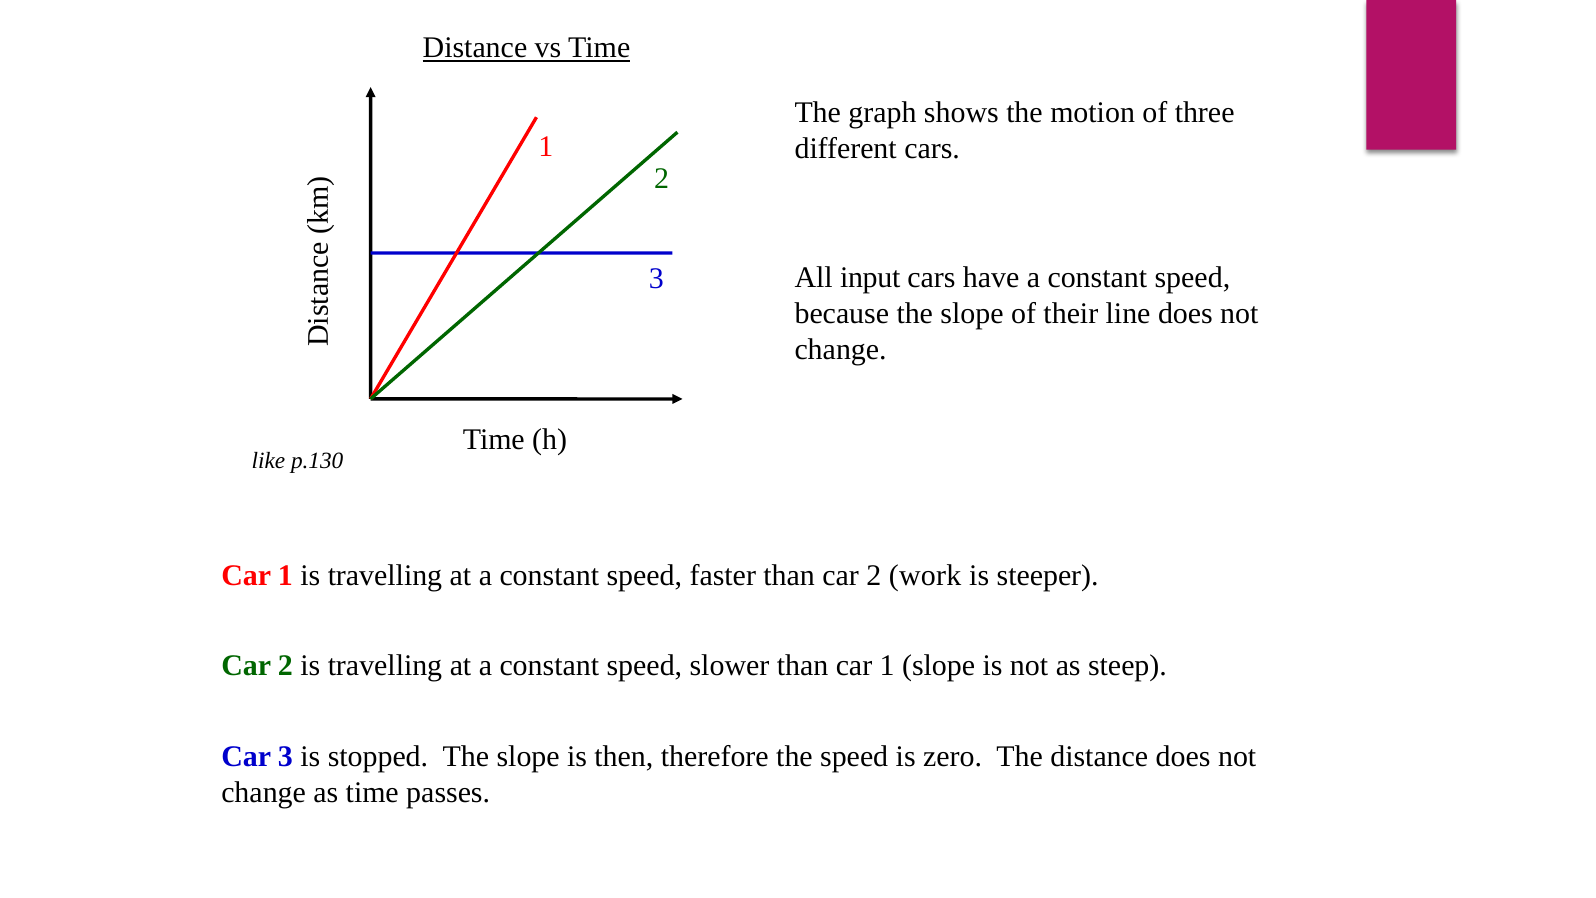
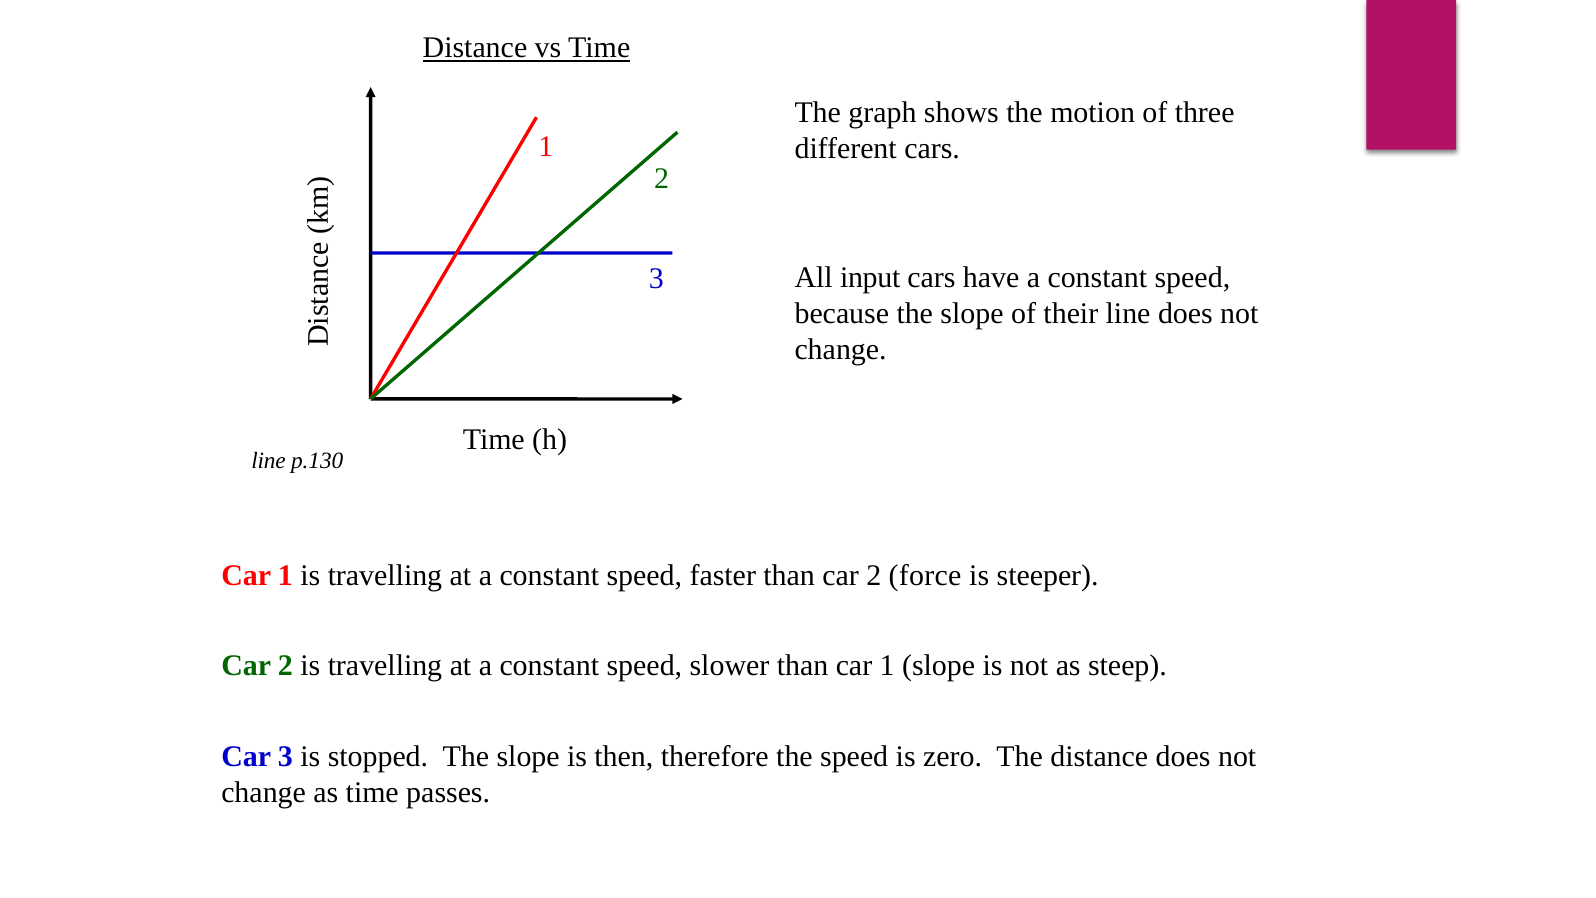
like: like -> line (269, 460)
work: work -> force (925, 575)
